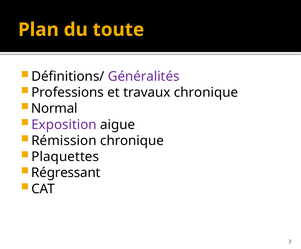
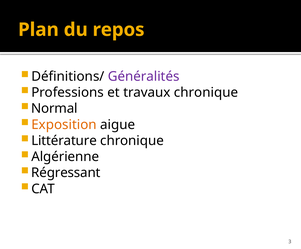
toute: toute -> repos (119, 30)
Exposition colour: purple -> orange (64, 125)
Rémission: Rémission -> Littérature (64, 141)
Plaquettes: Plaquettes -> Algérienne (65, 157)
